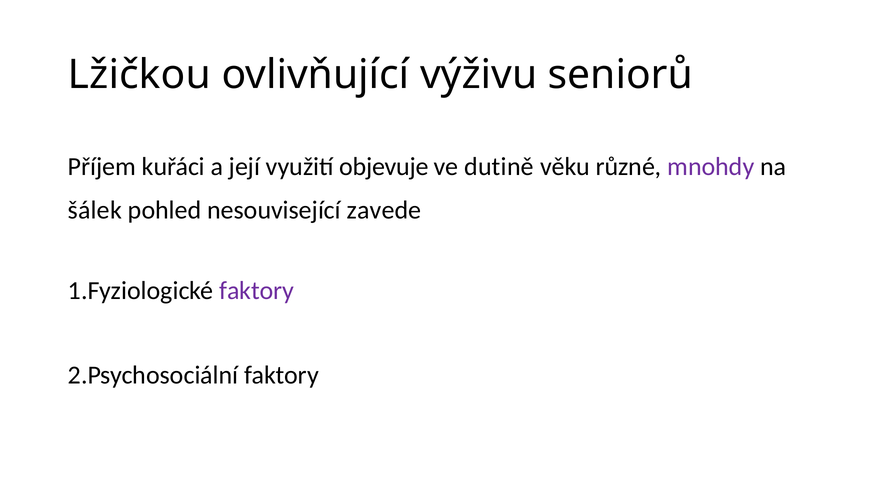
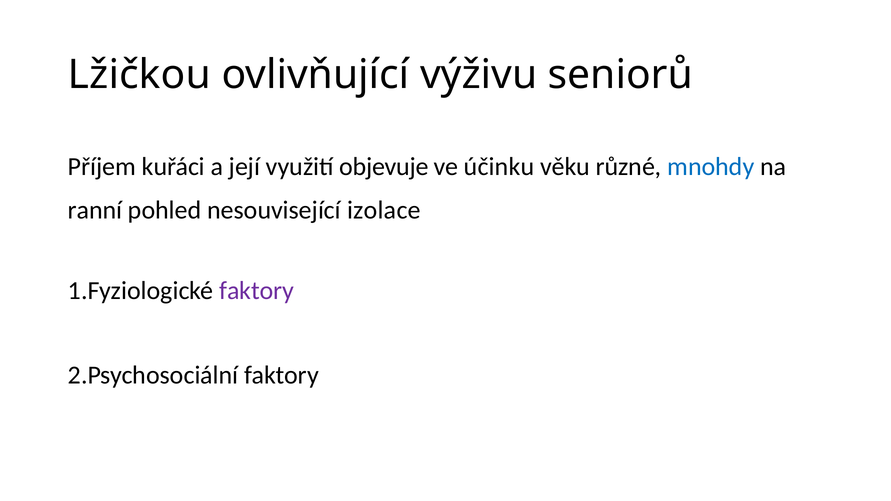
dutině: dutině -> účinku (499, 167)
mnohdy colour: purple -> blue (711, 167)
šálek: šálek -> ranní (95, 210)
zavede: zavede -> izolace (384, 210)
